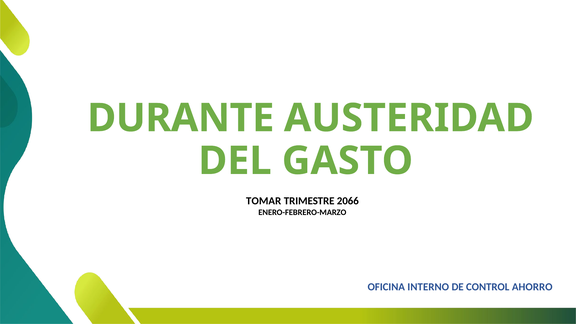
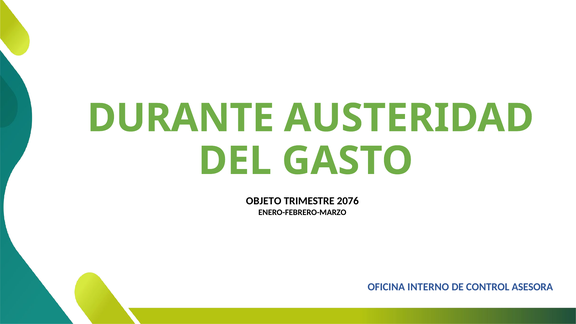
TOMAR: TOMAR -> OBJETO (264, 201)
2066: 2066 -> 2076 (348, 201)
AHORRO: AHORRO -> ASESORA (532, 287)
